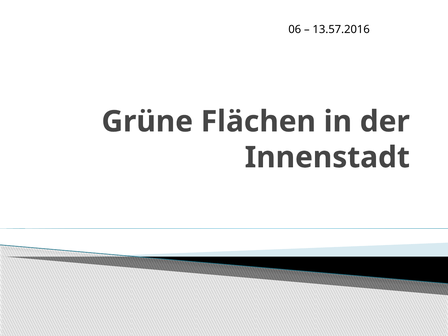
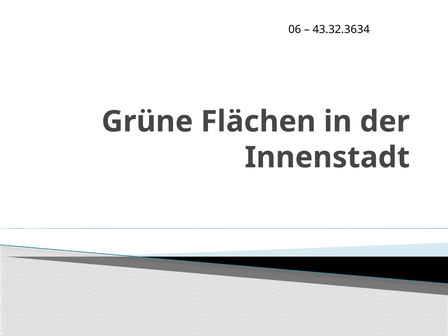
13.57.2016: 13.57.2016 -> 43.32.3634 (341, 30)
